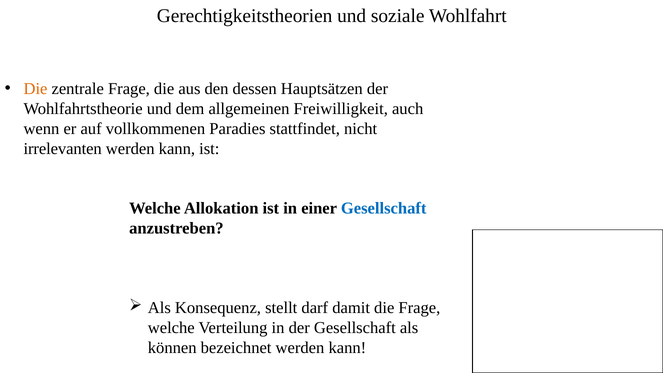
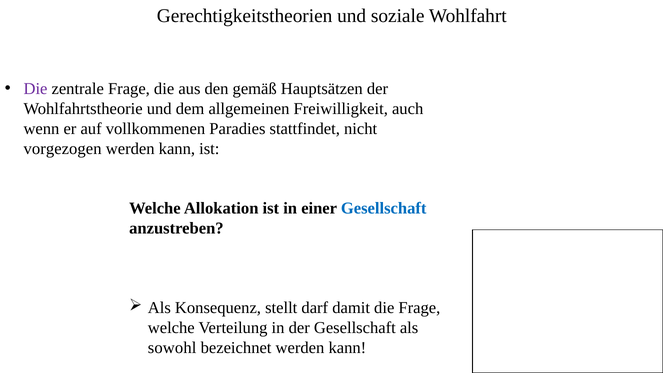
Die colour: orange -> purple (35, 89)
dessen: dessen -> gemäß (255, 89)
irrelevanten: irrelevanten -> vorgezogen (63, 149)
können: können -> sowohl (172, 347)
